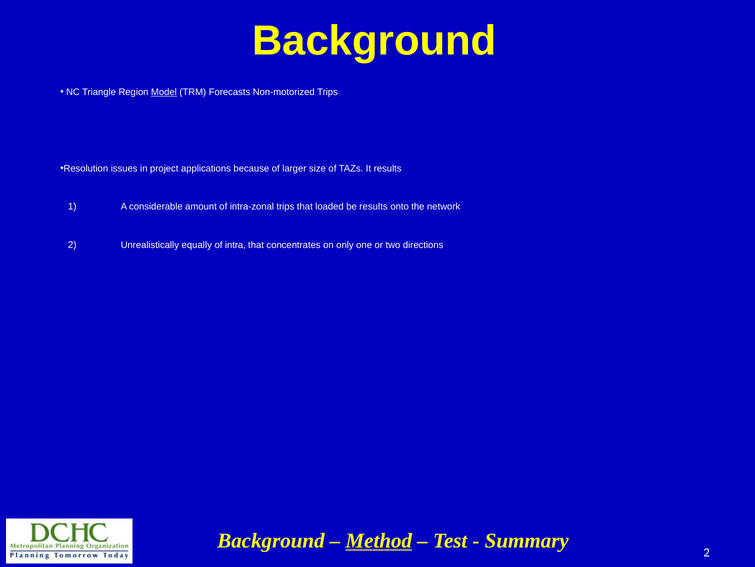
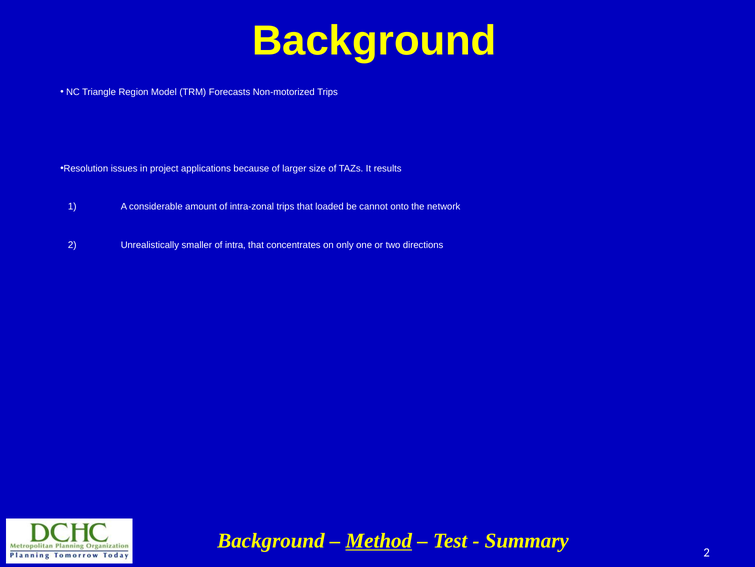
Model underline: present -> none (164, 92)
be results: results -> cannot (374, 206)
equally: equally -> smaller (197, 245)
